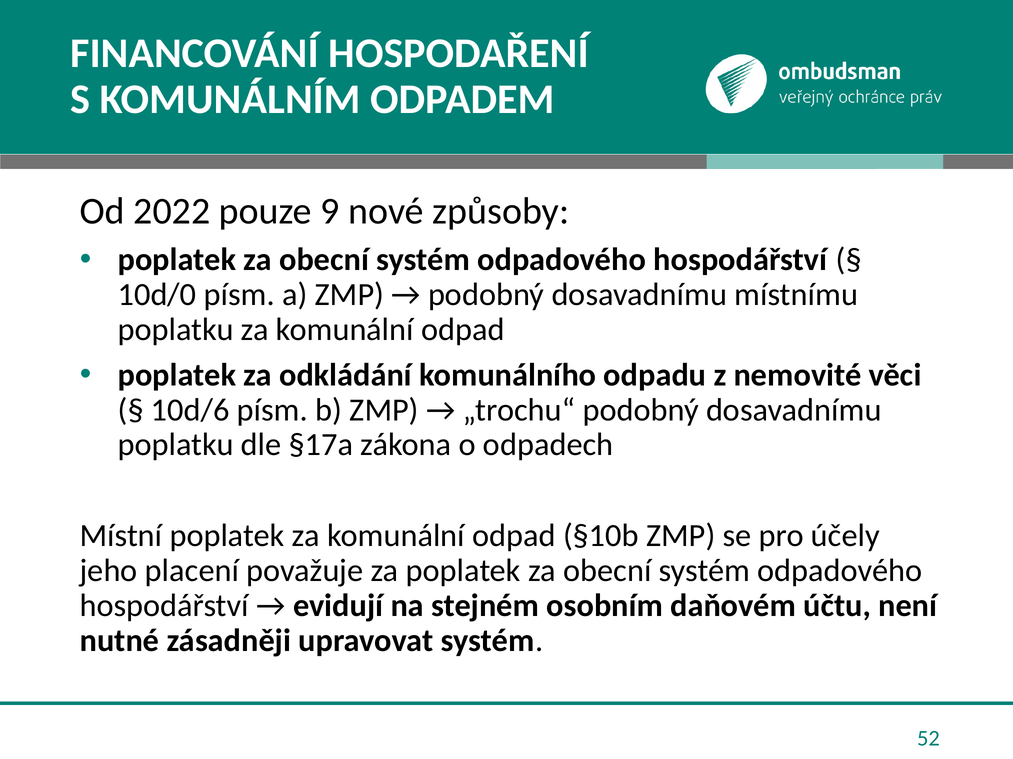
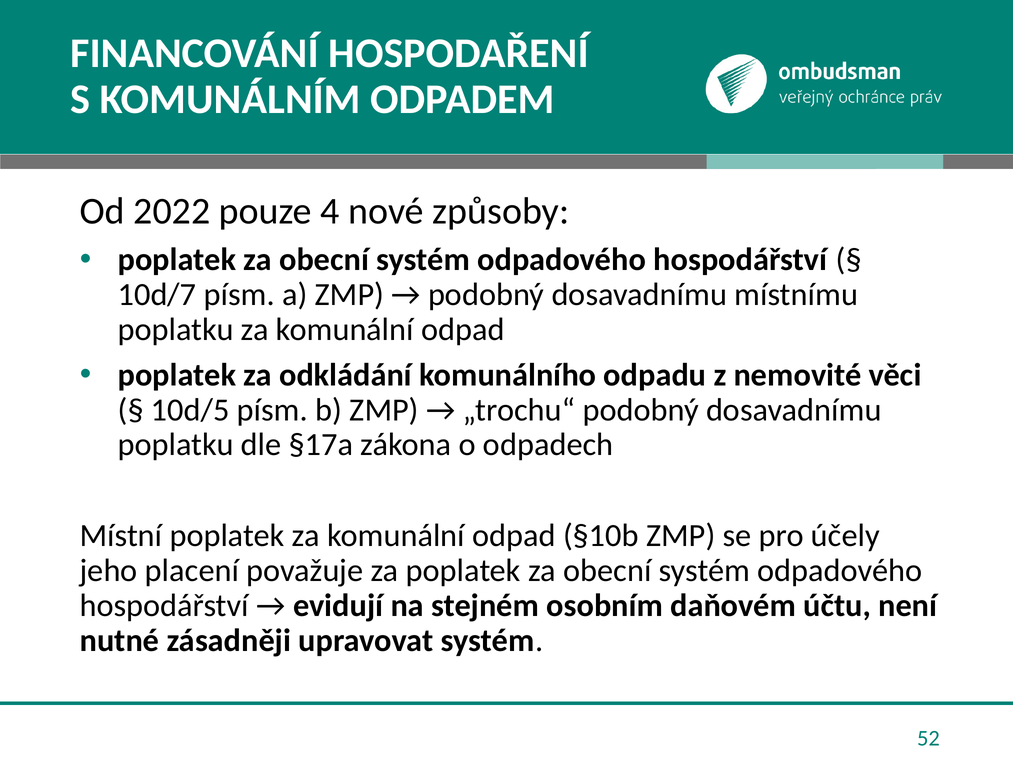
9: 9 -> 4 (330, 211)
10d/0: 10d/0 -> 10d/7 (157, 295)
10d/6: 10d/6 -> 10d/5 (190, 410)
